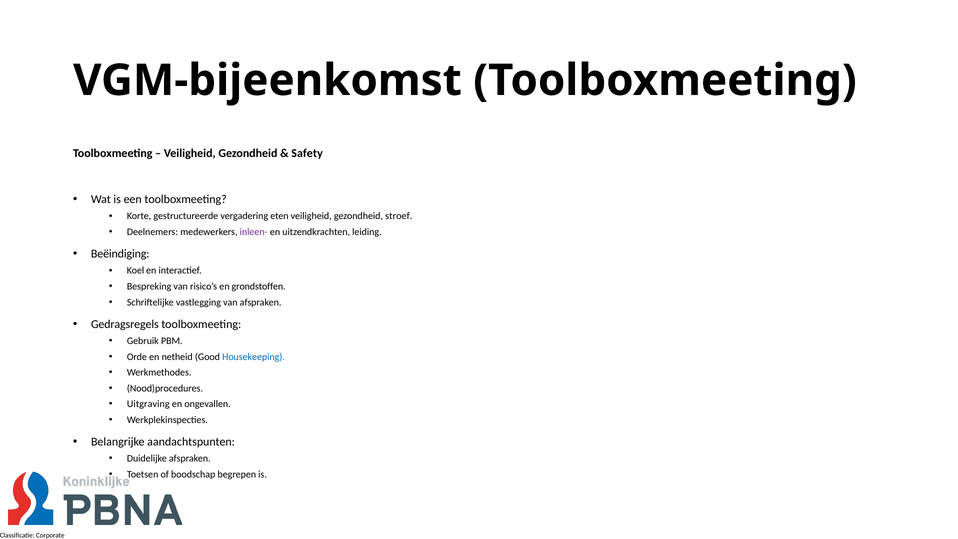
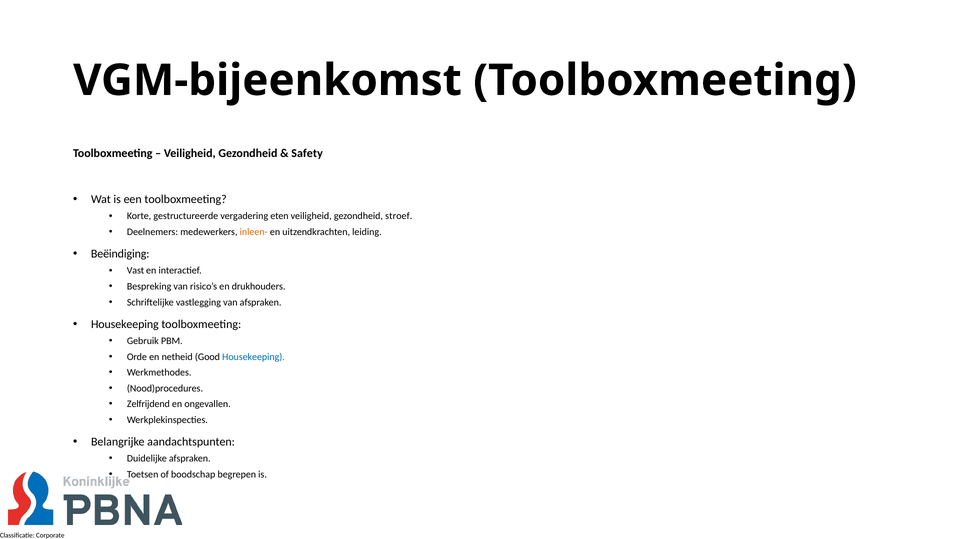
inleen- colour: purple -> orange (254, 232)
Koel: Koel -> Vast (135, 271)
grondstoffen: grondstoffen -> drukhouders (259, 286)
Gedragsregels: Gedragsregels -> Housekeeping (125, 324)
Uitgraving: Uitgraving -> Zelfrijdend (148, 404)
